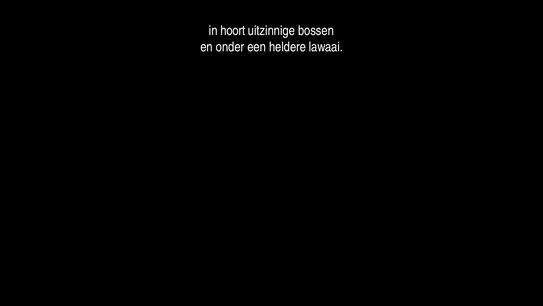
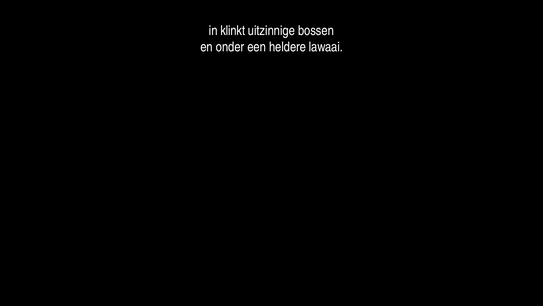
hoort: hoort -> klinkt (233, 30)
